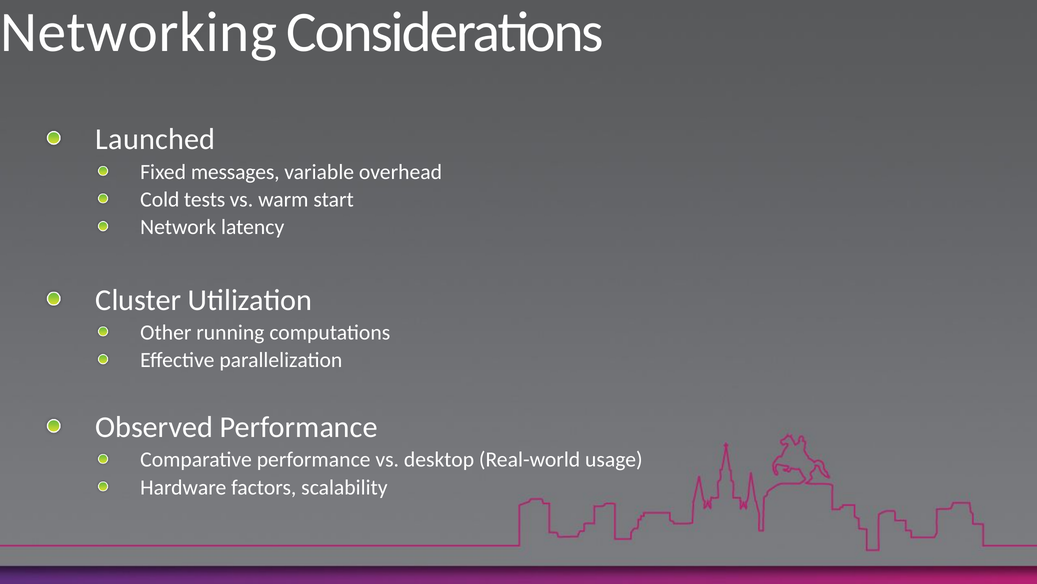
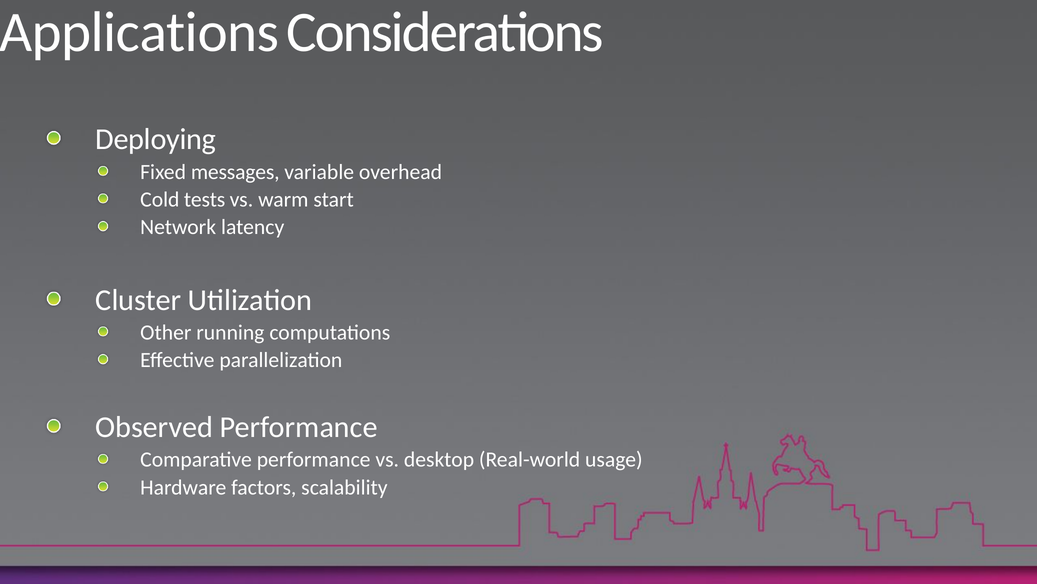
Networking: Networking -> Applications (139, 32)
Launched: Launched -> Deploying (156, 139)
